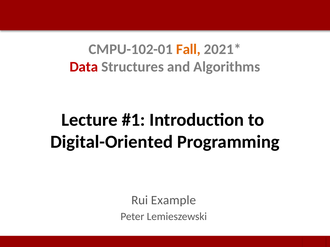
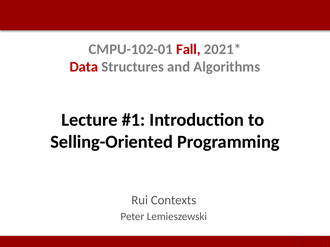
Fall colour: orange -> red (188, 49)
Digital-Oriented: Digital-Oriented -> Selling-Oriented (112, 142)
Example: Example -> Contexts (174, 201)
